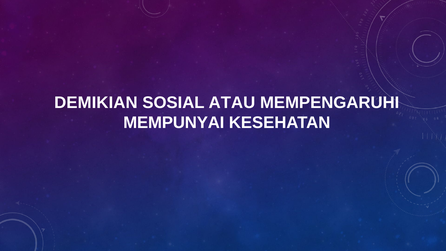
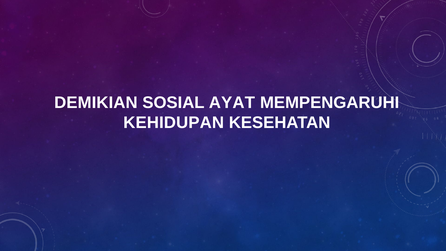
ATAU: ATAU -> AYAT (232, 102)
MEMPUNYAI: MEMPUNYAI -> KEHIDUPAN (174, 123)
